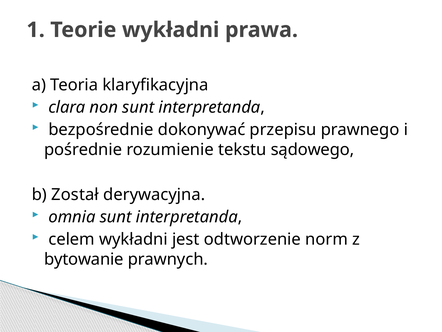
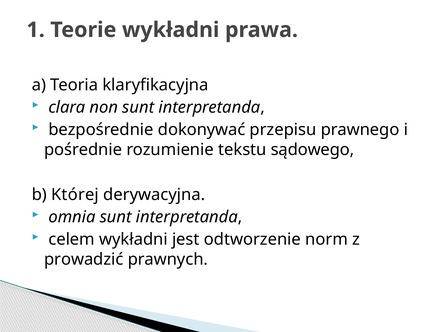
Został: Został -> Której (75, 194)
bytowanie: bytowanie -> prowadzić (84, 259)
